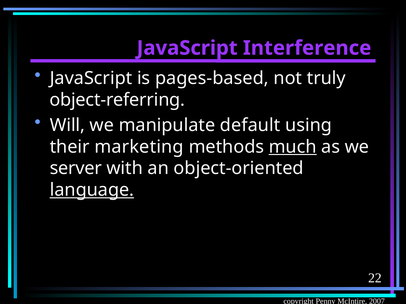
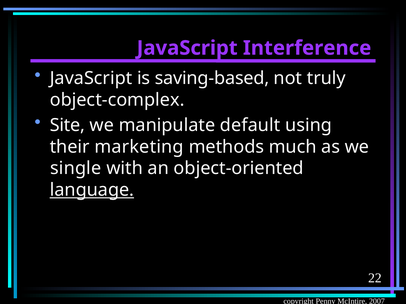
pages-based: pages-based -> saving-based (212, 78)
object-referring: object-referring -> object-complex (117, 100)
Will: Will -> Site (67, 125)
much underline: present -> none (293, 147)
server: server -> single (76, 169)
